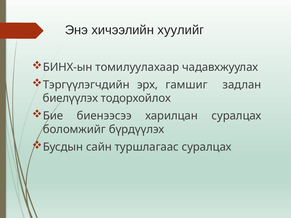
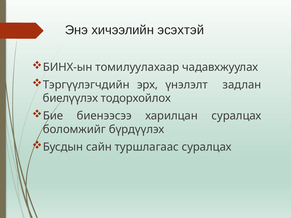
хуулийг: хуулийг -> эсэхтэй (181, 30)
гамшиг: гамшиг -> үнэлэлт (187, 85)
